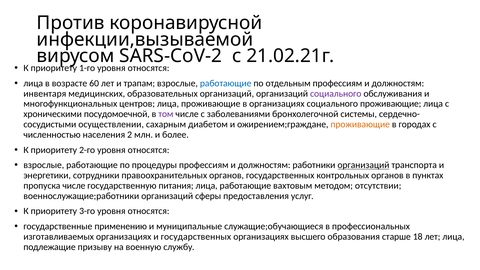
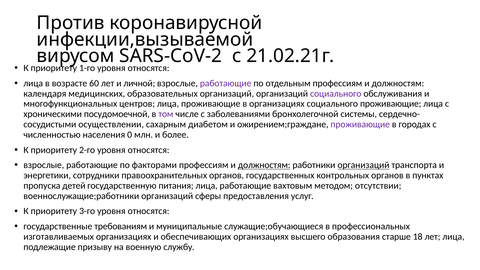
трапам: трапам -> личной (139, 83)
работающие colour: blue -> purple (226, 83)
инвентаря: инвентаря -> календаря (45, 94)
проживающие colour: orange -> purple (360, 124)
2: 2 -> 0 (130, 135)
процедуры: процедуры -> факторами (154, 165)
должностям underline: none -> present (264, 165)
пропуска числе: числе -> детей (74, 186)
применению: применению -> требованиям (121, 226)
и государственных: государственных -> обеспечивающих (196, 237)
